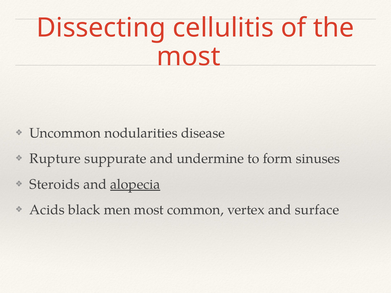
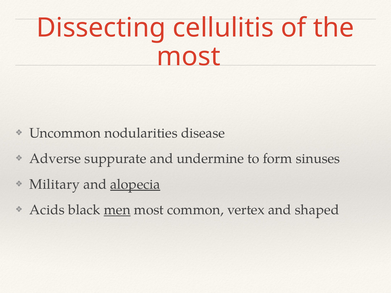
Rupture: Rupture -> Adverse (55, 159)
Steroids: Steroids -> Military (55, 184)
men underline: none -> present (117, 210)
surface: surface -> shaped (317, 210)
